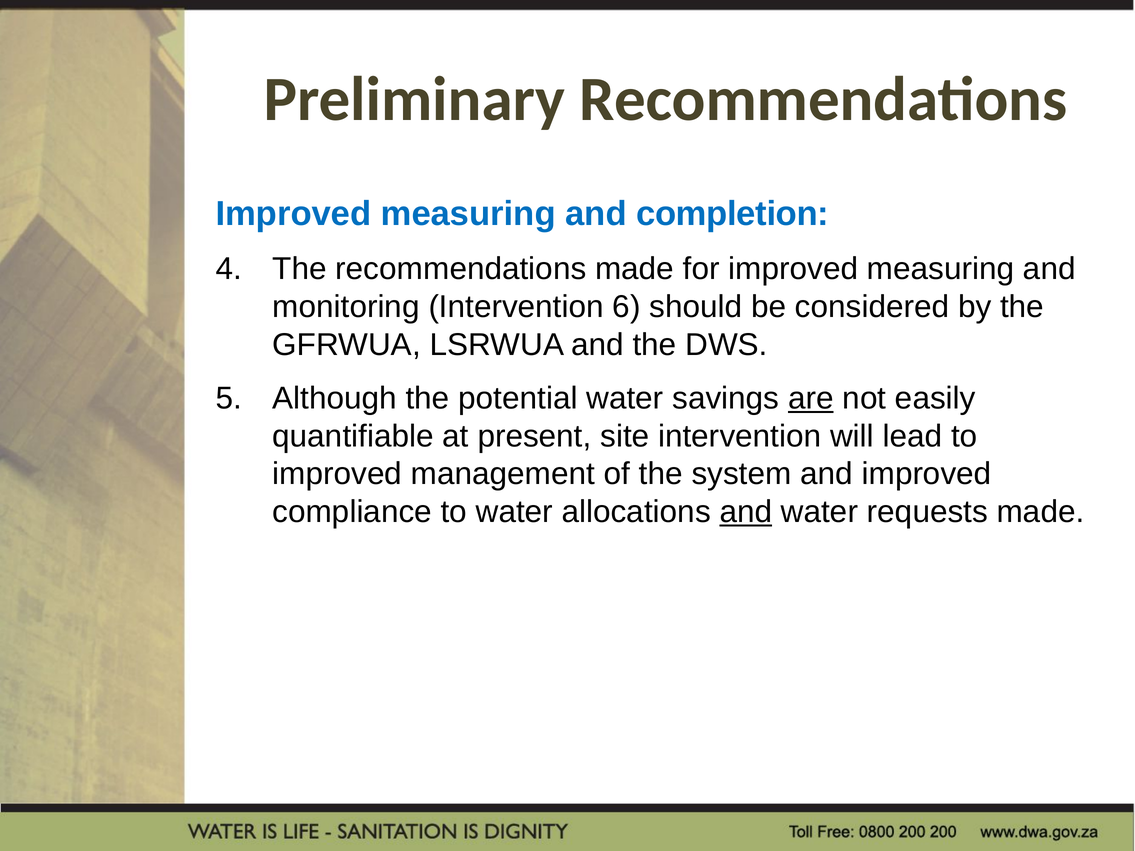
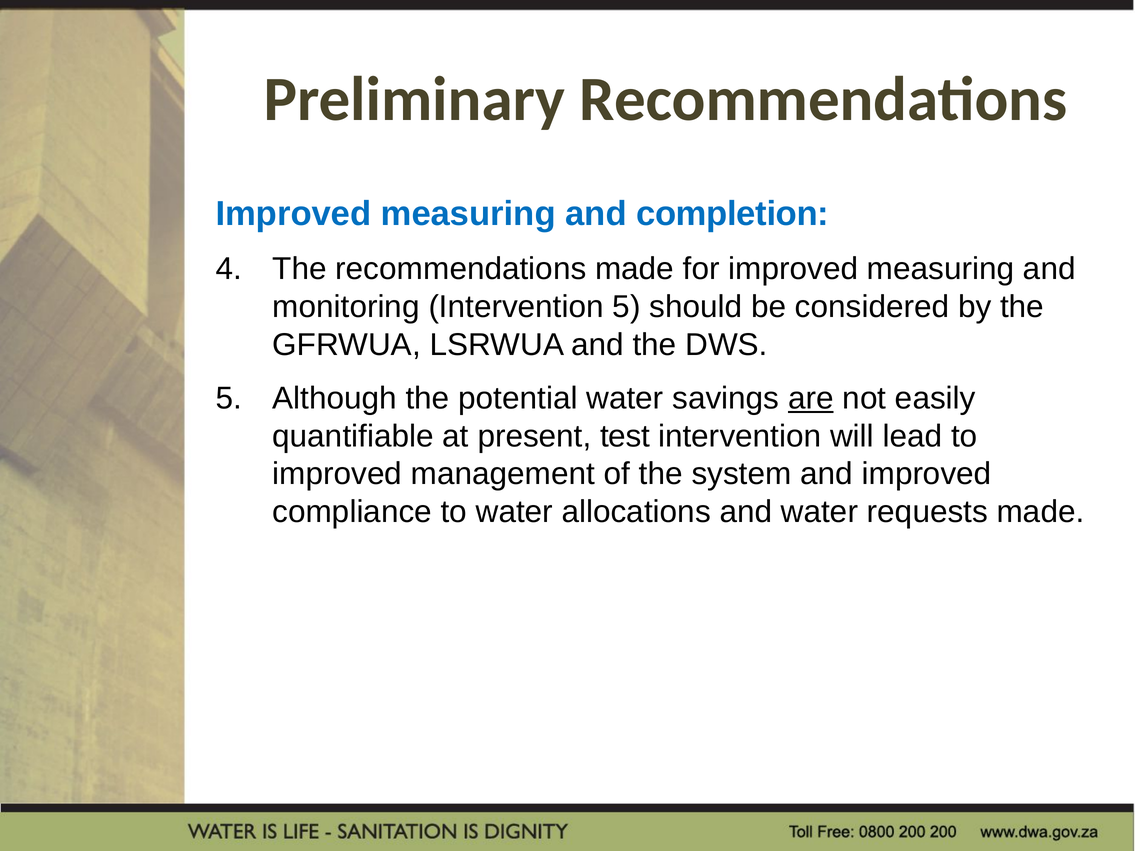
Intervention 6: 6 -> 5 (627, 307)
site: site -> test (625, 436)
and underline: present -> none (746, 512)
